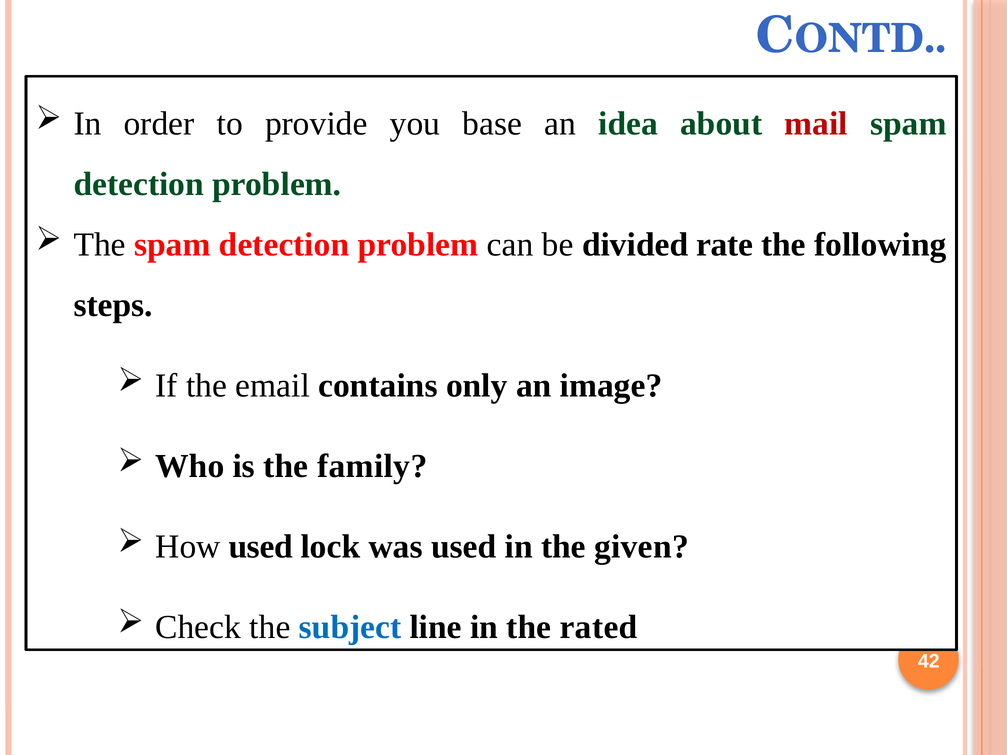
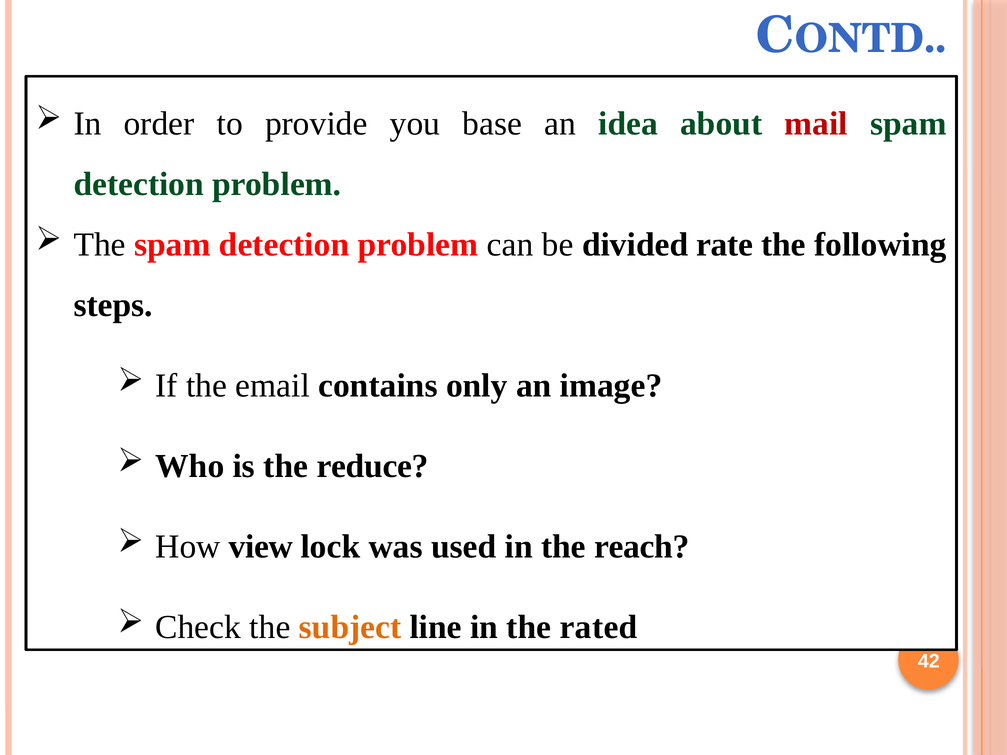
family: family -> reduce (373, 466)
How used: used -> view (261, 547)
given: given -> reach (642, 547)
subject colour: blue -> orange (350, 627)
